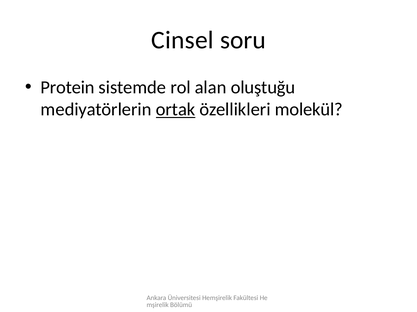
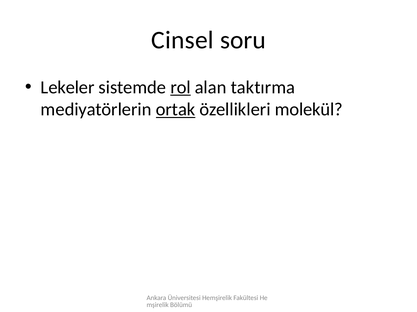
Protein: Protein -> Lekeler (68, 87)
rol underline: none -> present (181, 87)
oluştuğu: oluştuğu -> taktırma (263, 87)
